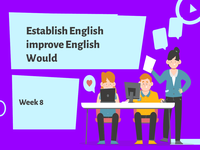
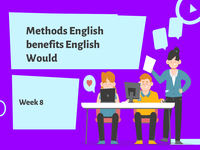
Establish: Establish -> Methods (47, 31)
improve: improve -> benefits (45, 44)
